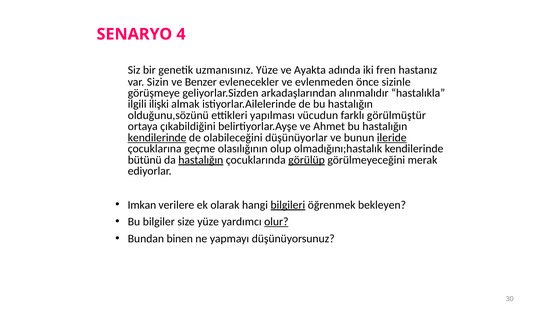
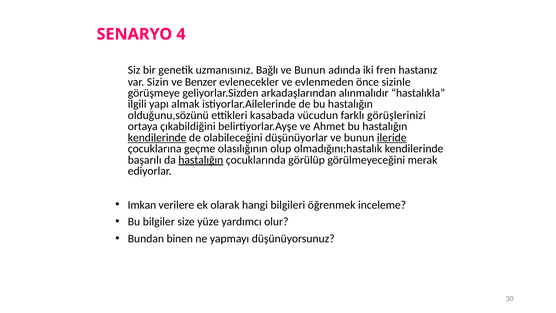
uzmanısınız Yüze: Yüze -> Bağlı (267, 70)
Ayakta: Ayakta -> Bunun (310, 70)
ilişki: ilişki -> yapı (159, 104)
yapılması: yapılması -> kasabada (272, 115)
görülmüştür: görülmüştür -> görüşlerinizi (396, 115)
bütünü: bütünü -> başarılı (145, 160)
görülüp underline: present -> none (307, 160)
bilgileri underline: present -> none (288, 205)
bekleyen: bekleyen -> inceleme (382, 205)
olur underline: present -> none (276, 222)
